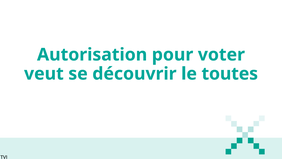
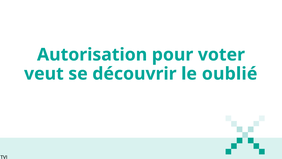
toutes: toutes -> oublié (230, 74)
